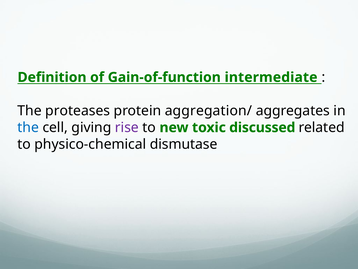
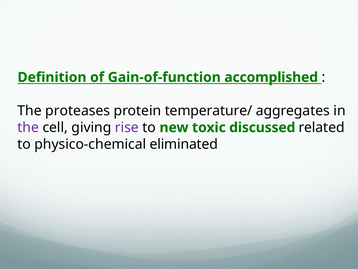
intermediate: intermediate -> accomplished (271, 77)
aggregation/: aggregation/ -> temperature/ (209, 111)
the colour: blue -> purple (28, 127)
dismutase: dismutase -> eliminated (184, 144)
